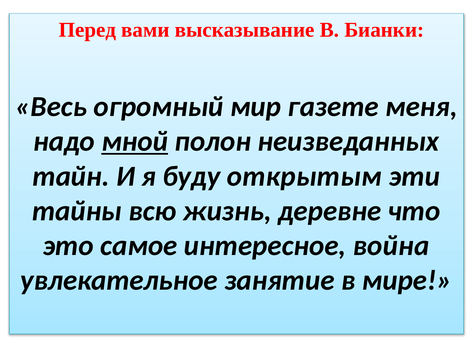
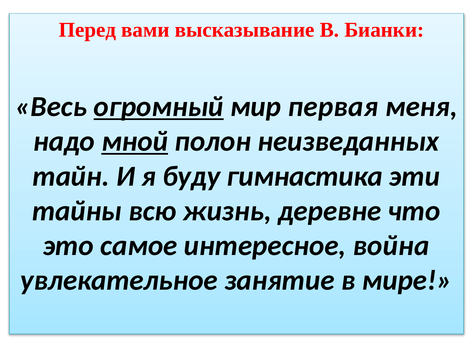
огромный underline: none -> present (159, 107)
газете: газете -> первая (333, 107)
открытым: открытым -> гимнастика (305, 176)
